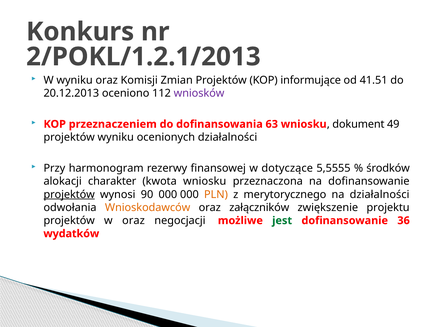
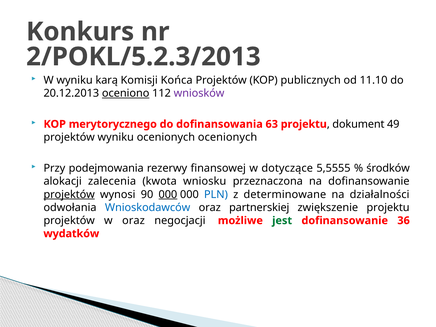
2/POKL/1.2.1/2013: 2/POKL/1.2.1/2013 -> 2/POKL/5.2.3/2013 (143, 57)
wyniku oraz: oraz -> karą (107, 80)
Zmian: Zmian -> Końca (177, 80)
informujące: informujące -> publicznych (311, 80)
41.51: 41.51 -> 11.10 (374, 80)
oceniono underline: none -> present (126, 93)
przeznaczeniem: przeznaczeniem -> merytorycznego (113, 124)
63 wniosku: wniosku -> projektu (304, 124)
ocenionych działalności: działalności -> ocenionych (228, 137)
harmonogram: harmonogram -> podejmowania (106, 168)
charakter: charakter -> zalecenia (112, 181)
000 underline: none -> present (168, 194)
PLN colour: orange -> blue (216, 194)
merytorycznego: merytorycznego -> determinowane (285, 194)
Wnioskodawców colour: orange -> blue (148, 207)
załączników: załączników -> partnerskiej (259, 207)
